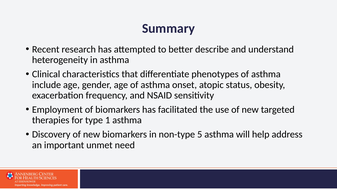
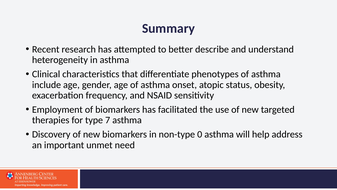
1: 1 -> 7 (108, 120)
5: 5 -> 0 (200, 134)
